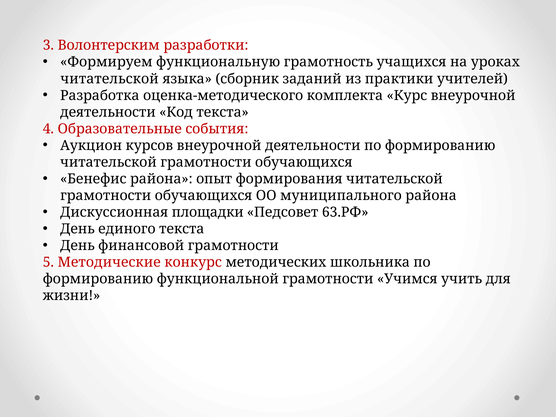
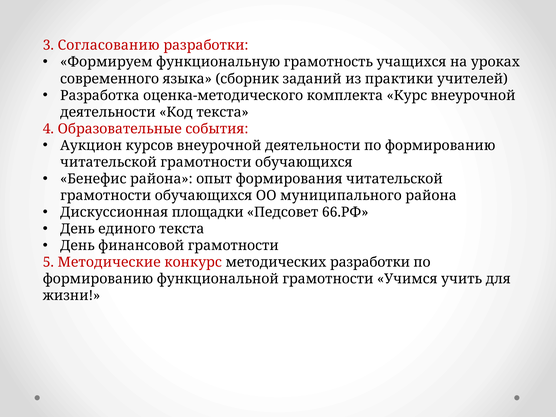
Волонтерским: Волонтерским -> Согласованию (109, 45)
читательской: читательской -> современного (110, 79)
63.РФ: 63.РФ -> 66.РФ (345, 212)
методических школьника: школьника -> разработки (370, 262)
